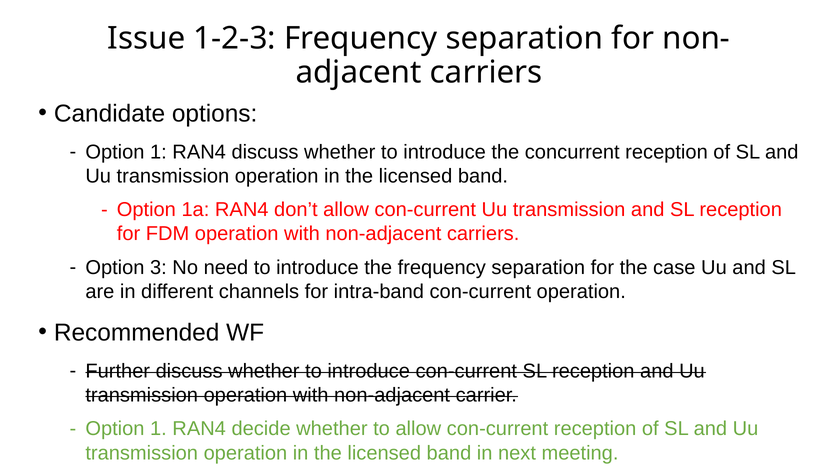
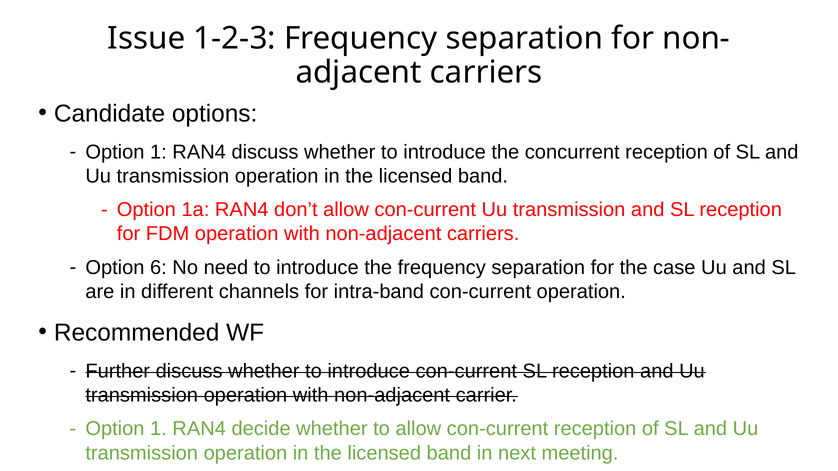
3: 3 -> 6 (158, 268)
